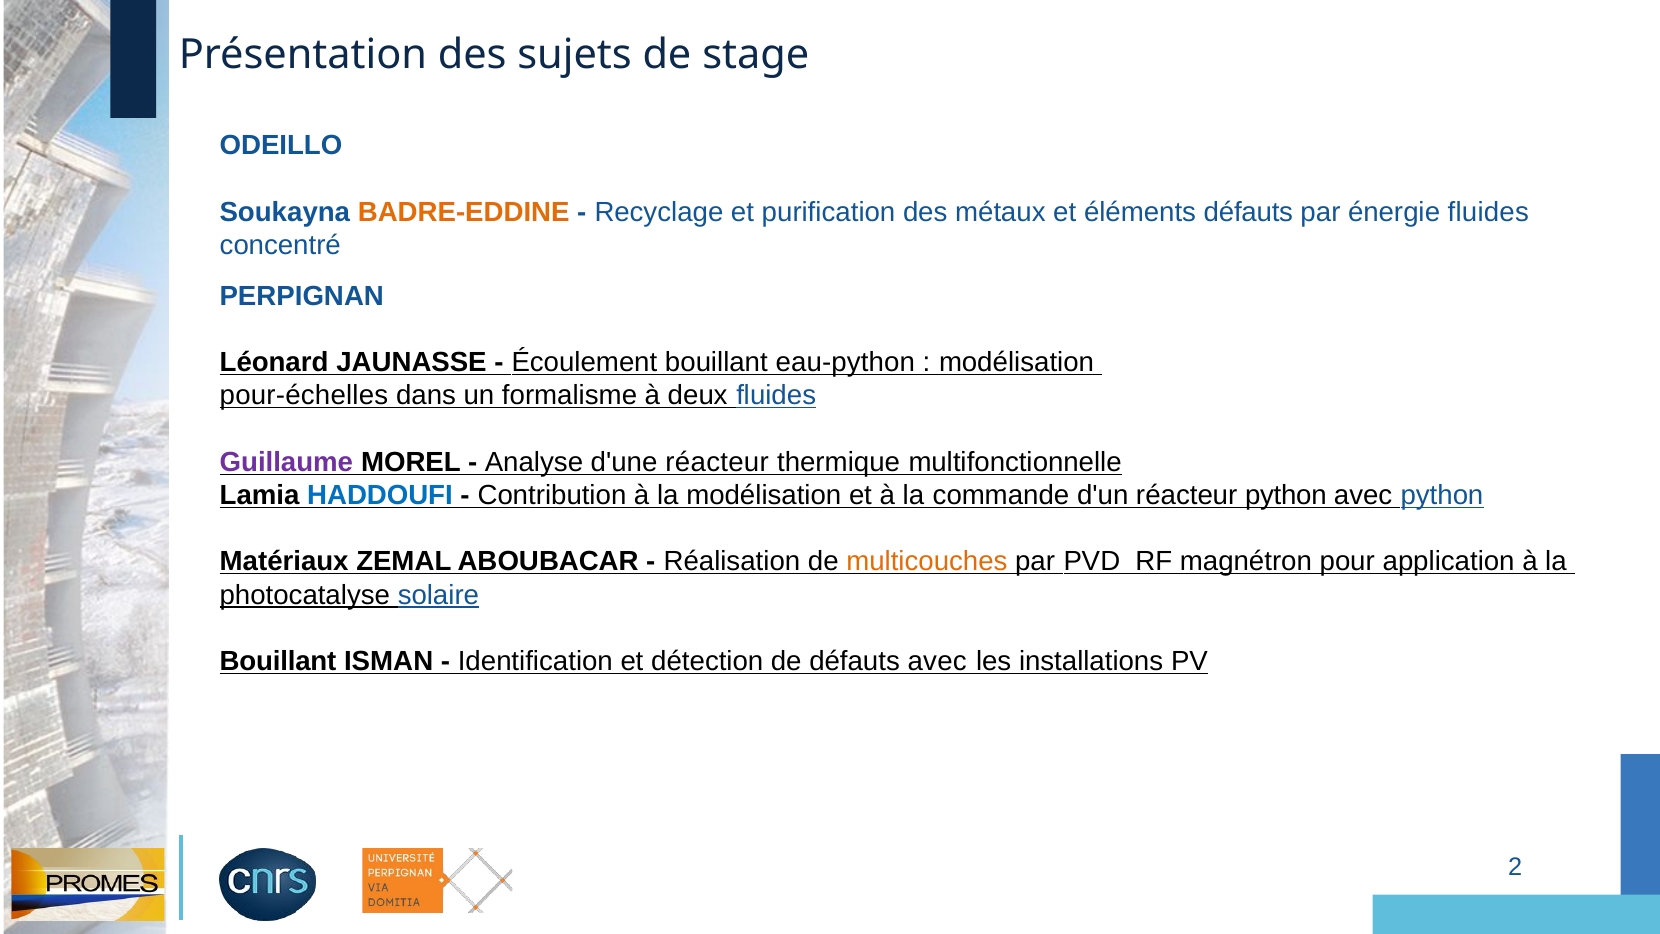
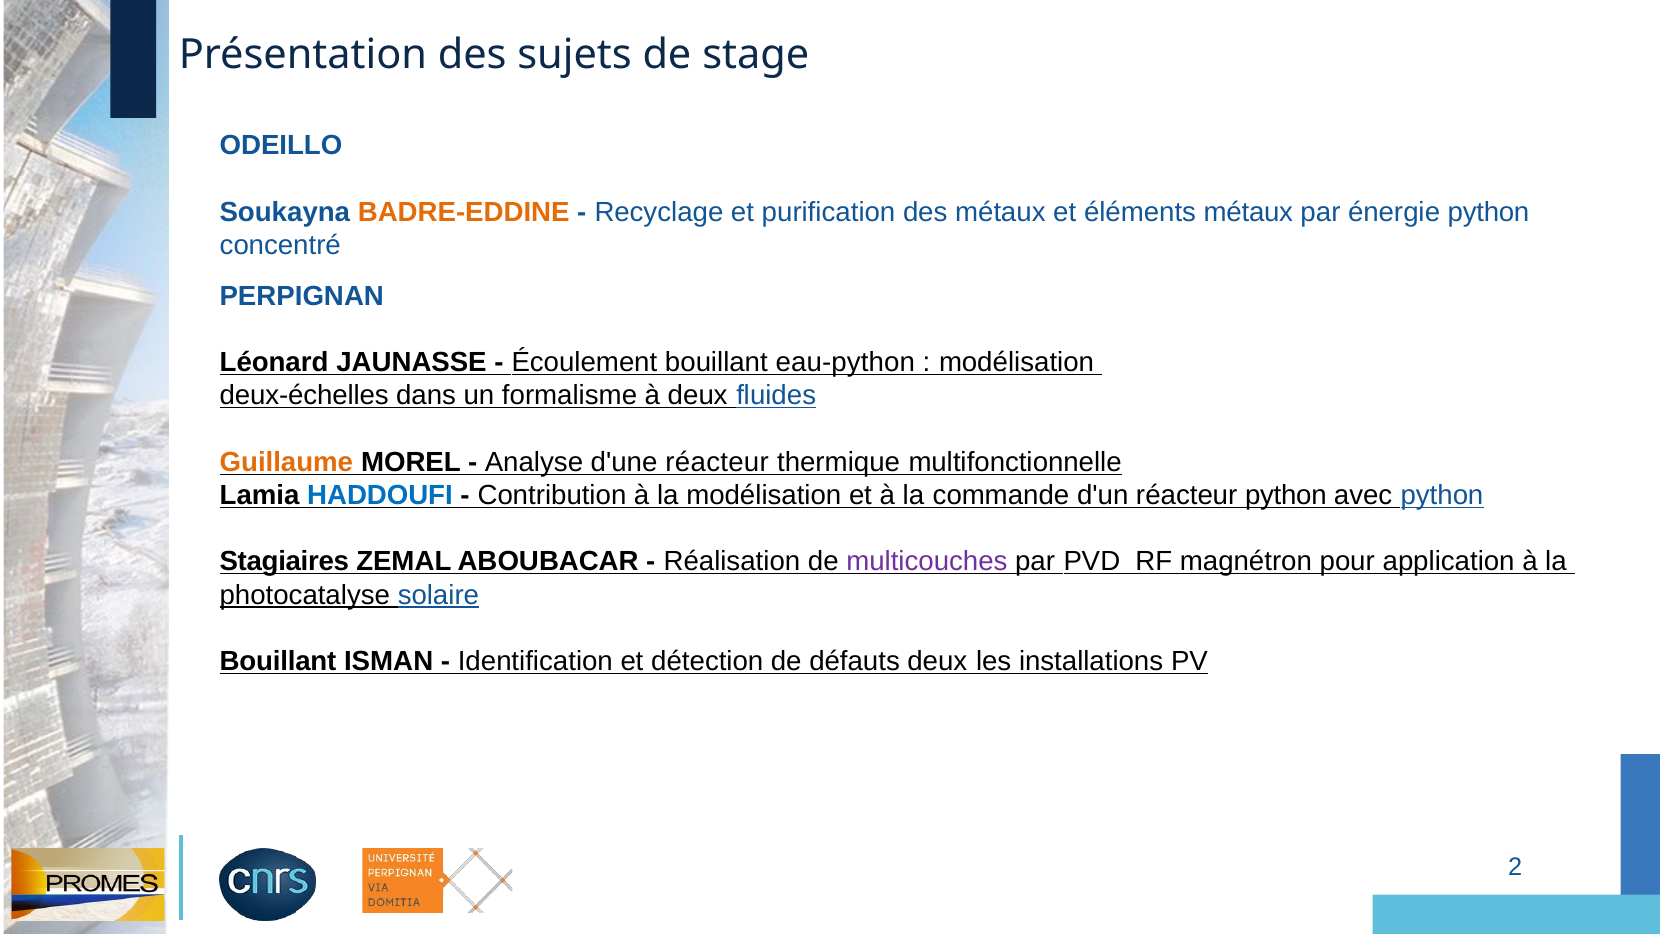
éléments défauts: défauts -> métaux (1248, 212)
énergie fluides: fluides -> python (1489, 212)
pour-échelles: pour-échelles -> deux-échelles (304, 396)
Guillaume colour: purple -> orange (286, 462)
Matériaux: Matériaux -> Stagiaires (284, 562)
multicouches colour: orange -> purple (927, 562)
défauts avec: avec -> deux (937, 661)
